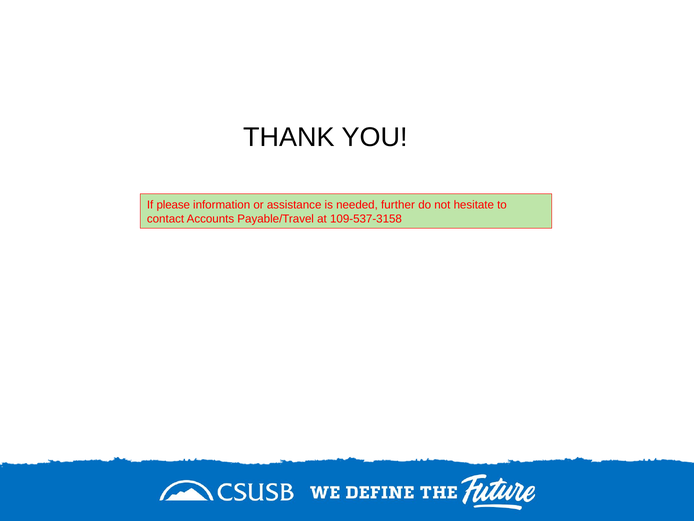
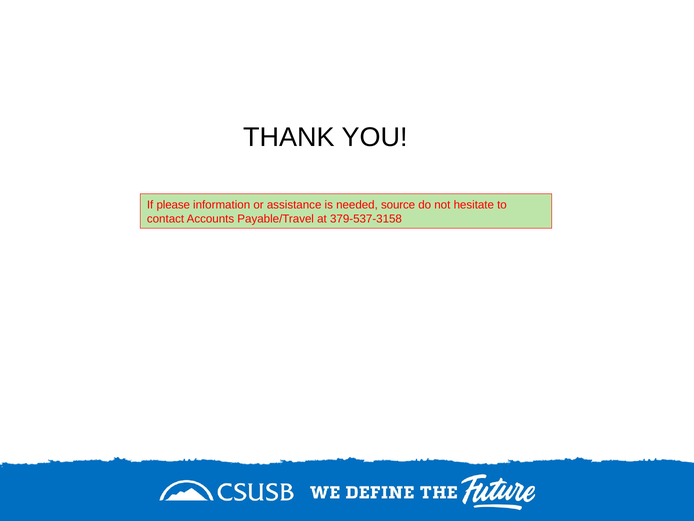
further: further -> source (398, 205)
109-537-3158: 109-537-3158 -> 379-537-3158 (366, 219)
